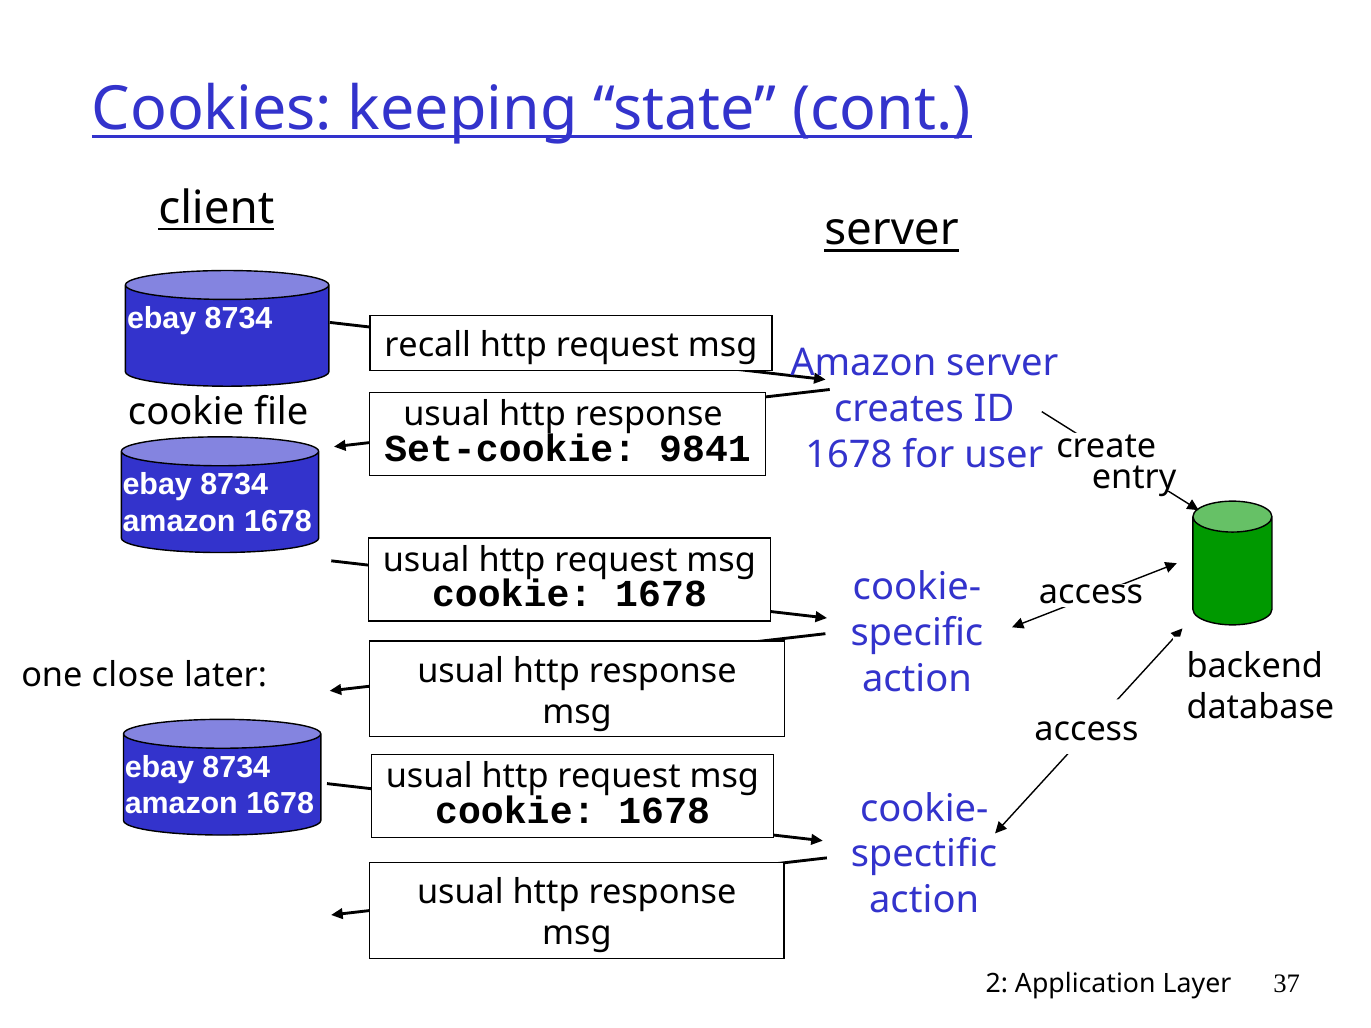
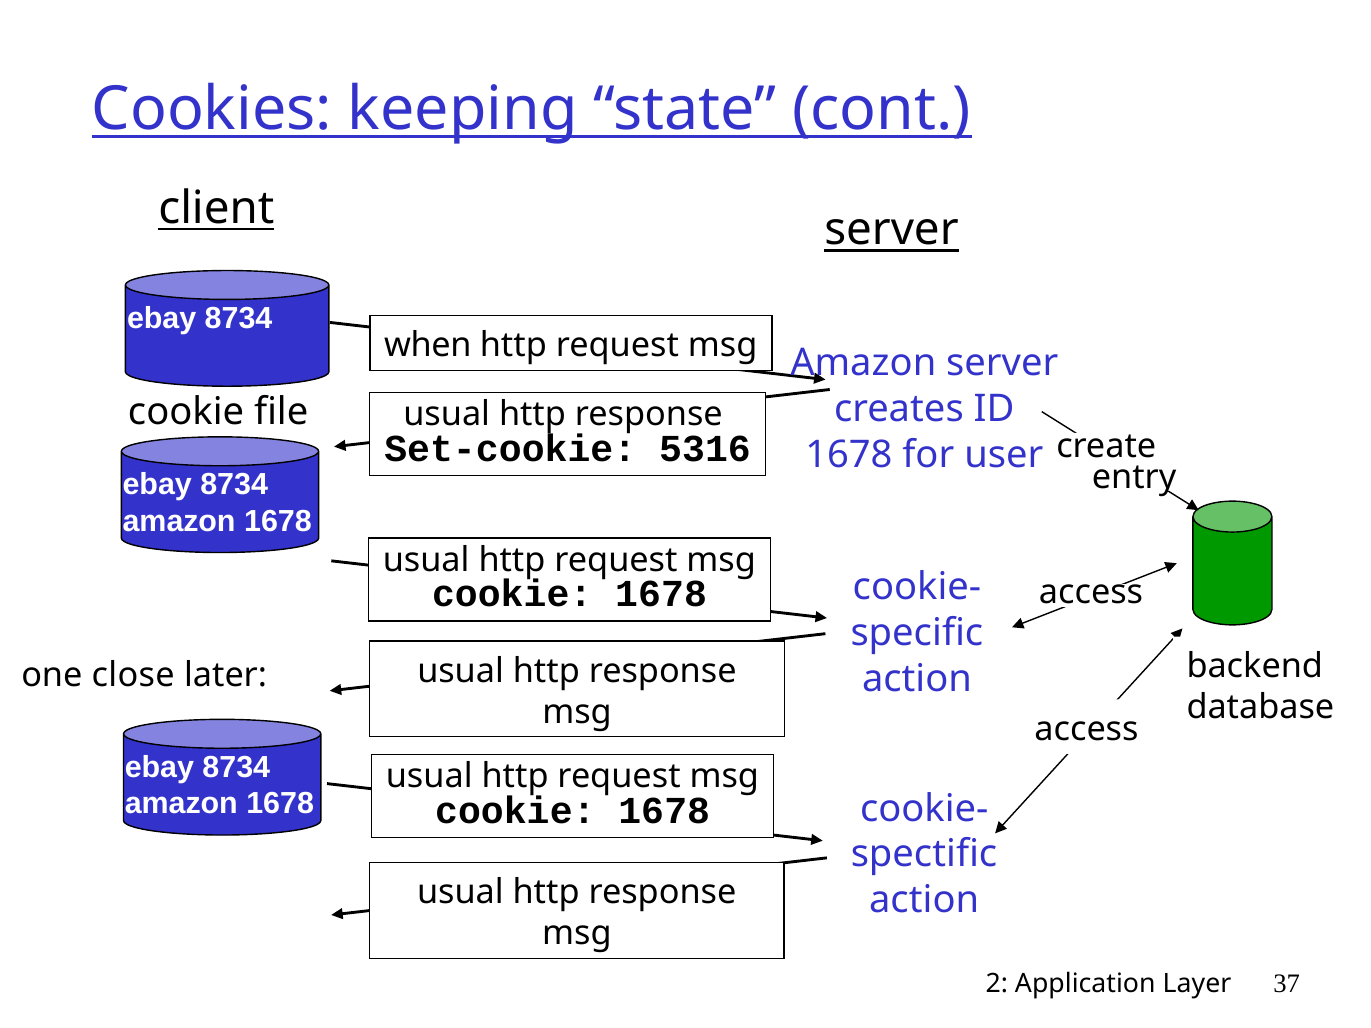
recall: recall -> when (428, 346)
9841: 9841 -> 5316 (705, 449)
